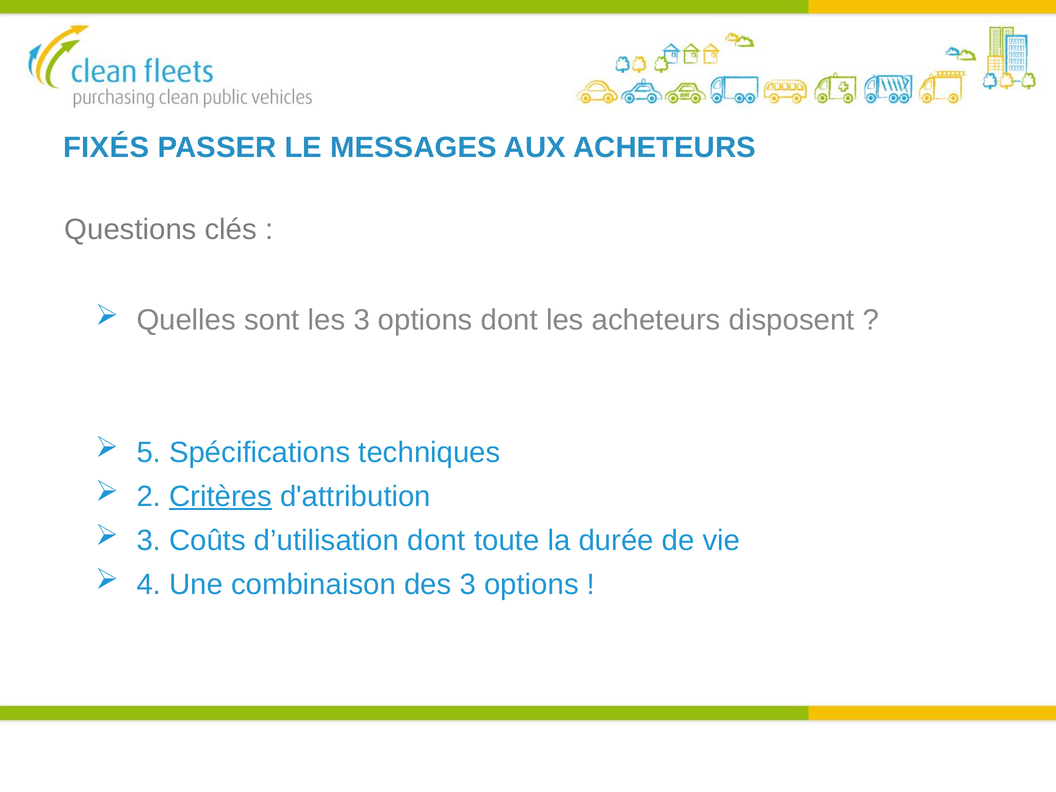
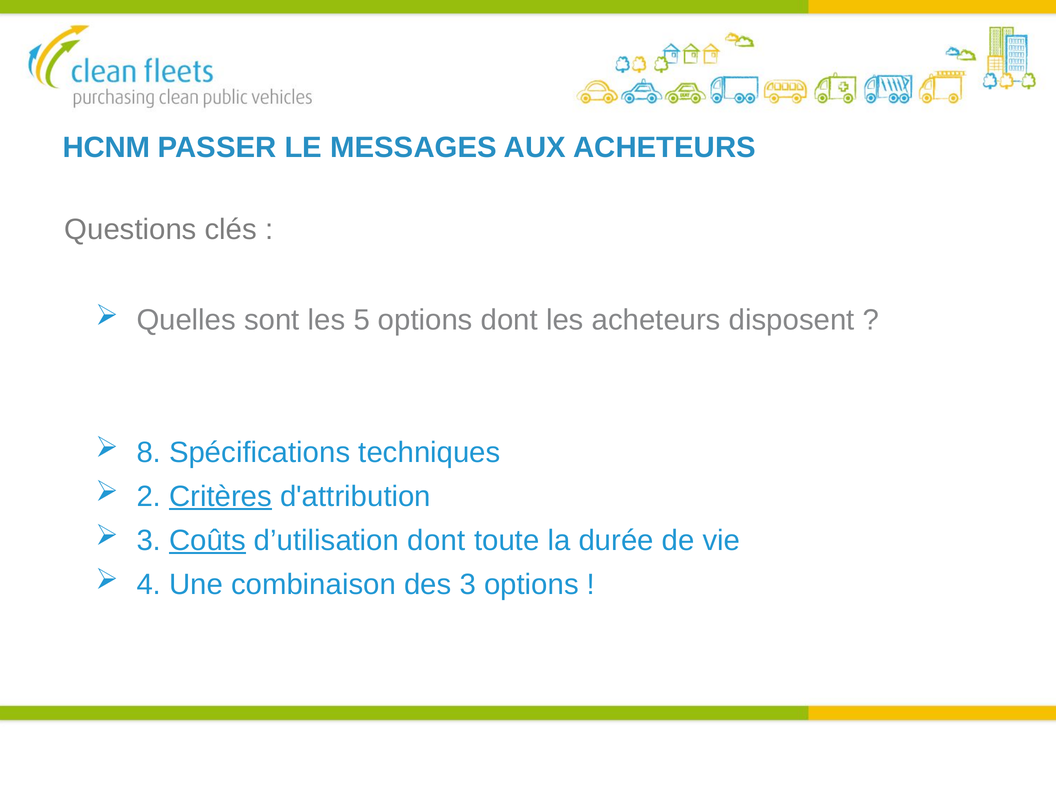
FIXÉS: FIXÉS -> HCNM (107, 148)
les 3: 3 -> 5 (362, 320)
5: 5 -> 8 (149, 452)
Coûts underline: none -> present (207, 540)
